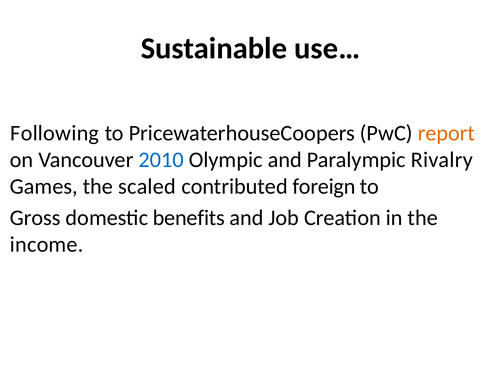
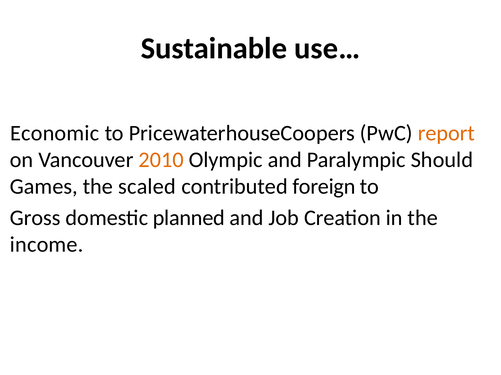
Following: Following -> Economic (55, 134)
2010 colour: blue -> orange (161, 160)
Rivalry: Rivalry -> Should (442, 160)
benefits: benefits -> planned (189, 218)
